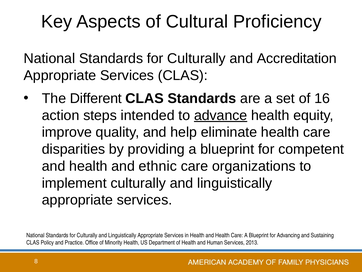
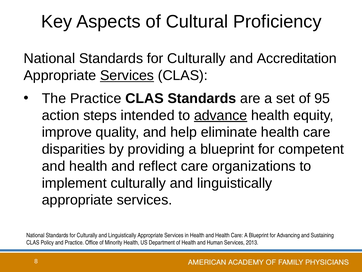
Services underline: none -> present (127, 75)
The Different: Different -> Practice (96, 98)
16: 16 -> 95 (322, 98)
ethnic: ethnic -> reflect (158, 166)
